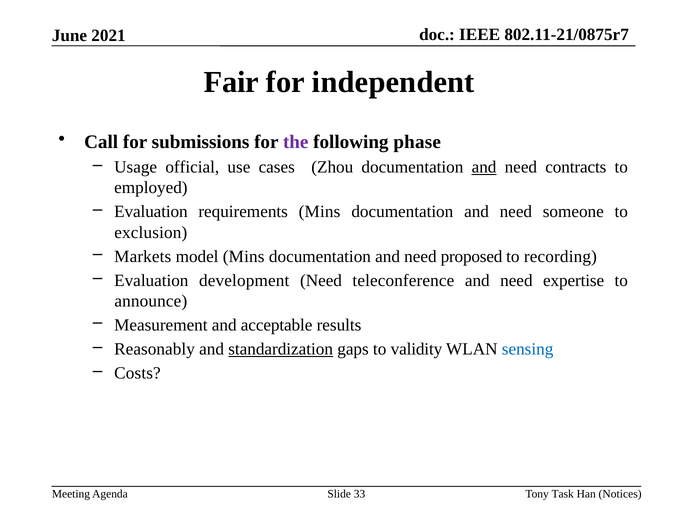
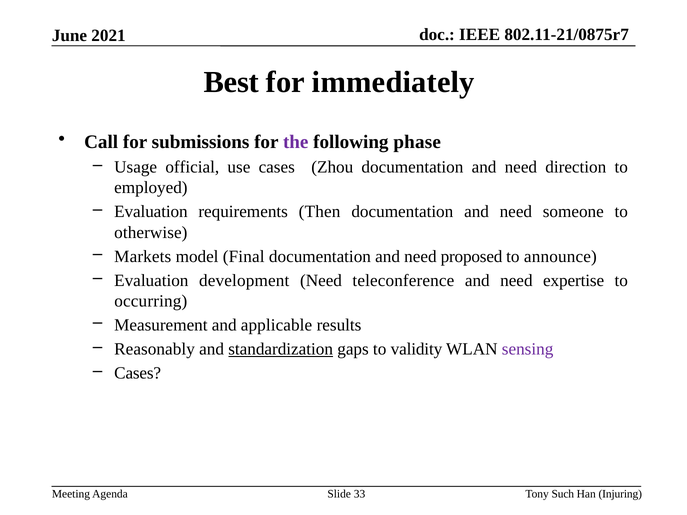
Fair: Fair -> Best (231, 82)
independent: independent -> immediately (393, 82)
and underline: present -> none (484, 167)
contracts: contracts -> direction (576, 167)
requirements Mins: Mins -> Then (320, 212)
exclusion: exclusion -> otherwise (151, 233)
model Mins: Mins -> Final (244, 257)
recording: recording -> announce (560, 257)
announce: announce -> occurring (151, 301)
acceptable: acceptable -> applicable (277, 325)
sensing colour: blue -> purple (528, 349)
Costs: Costs -> Cases (138, 373)
Task: Task -> Such (563, 494)
Notices: Notices -> Injuring (620, 494)
